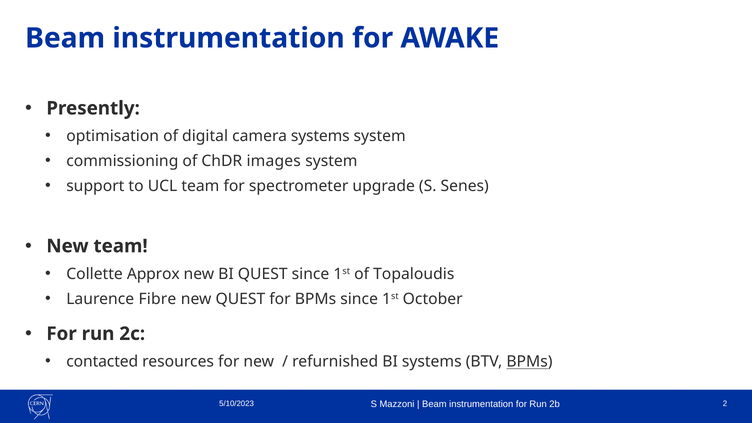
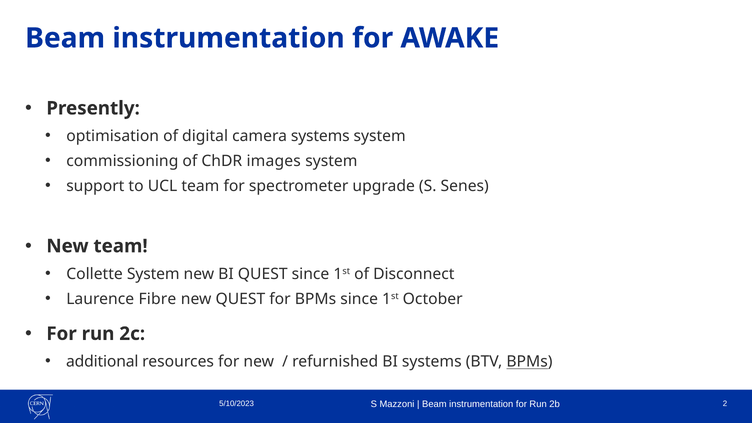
Collette Approx: Approx -> System (153, 274)
Topaloudis: Topaloudis -> Disconnect (414, 274)
contacted: contacted -> additional (102, 362)
